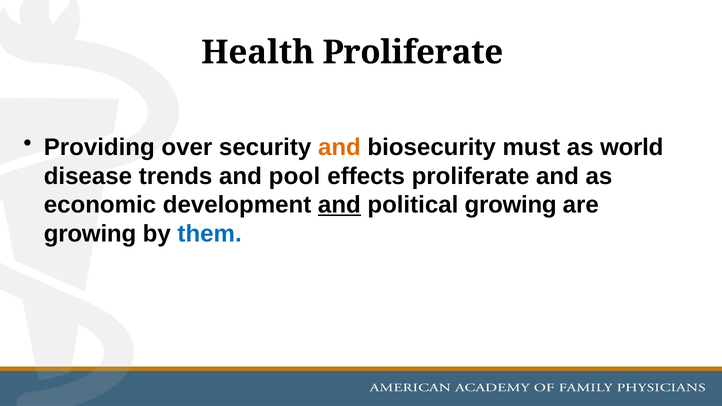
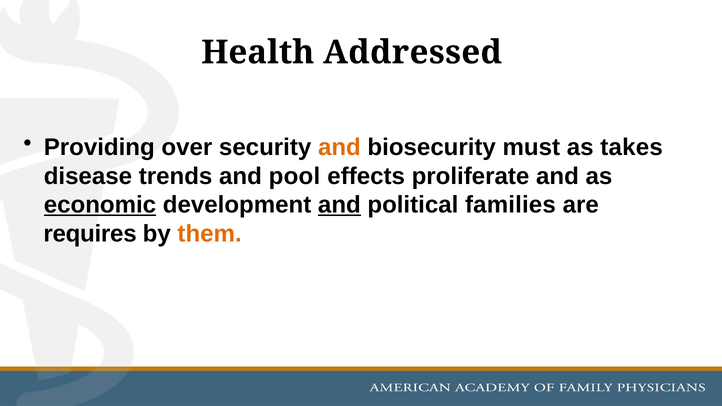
Health Proliferate: Proliferate -> Addressed (413, 52)
world: world -> takes (632, 147)
economic underline: none -> present (100, 205)
political growing: growing -> families (510, 205)
growing: growing -> requires (90, 234)
them colour: blue -> orange (210, 234)
